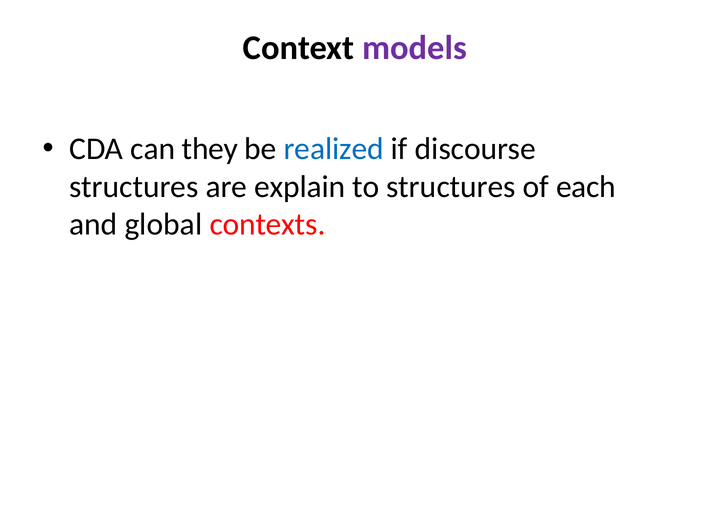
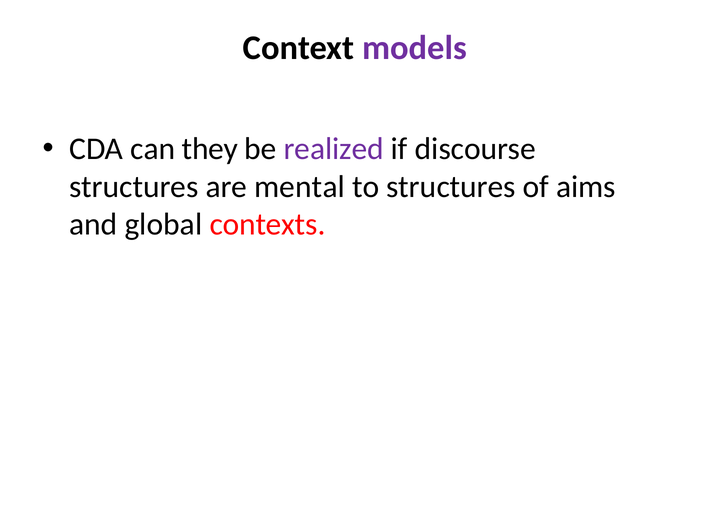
realized colour: blue -> purple (334, 149)
explain: explain -> mental (300, 187)
each: each -> aims (586, 187)
